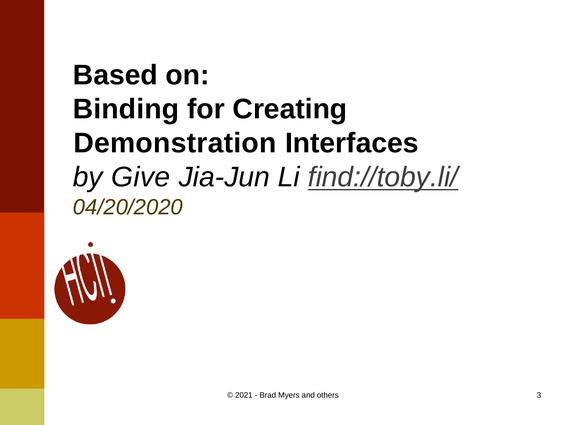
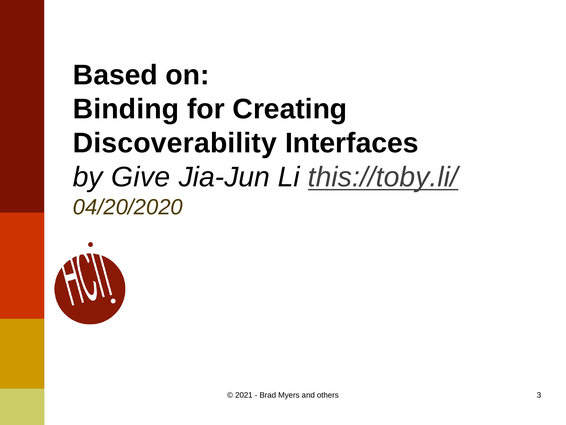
Demonstration: Demonstration -> Discoverability (175, 143)
find://toby.li/: find://toby.li/ -> this://toby.li/ (383, 177)
